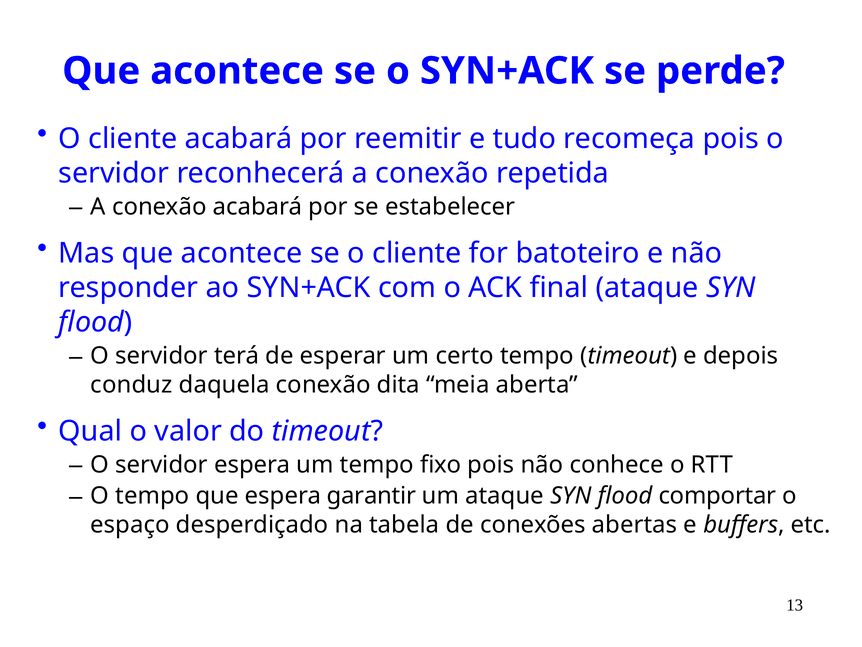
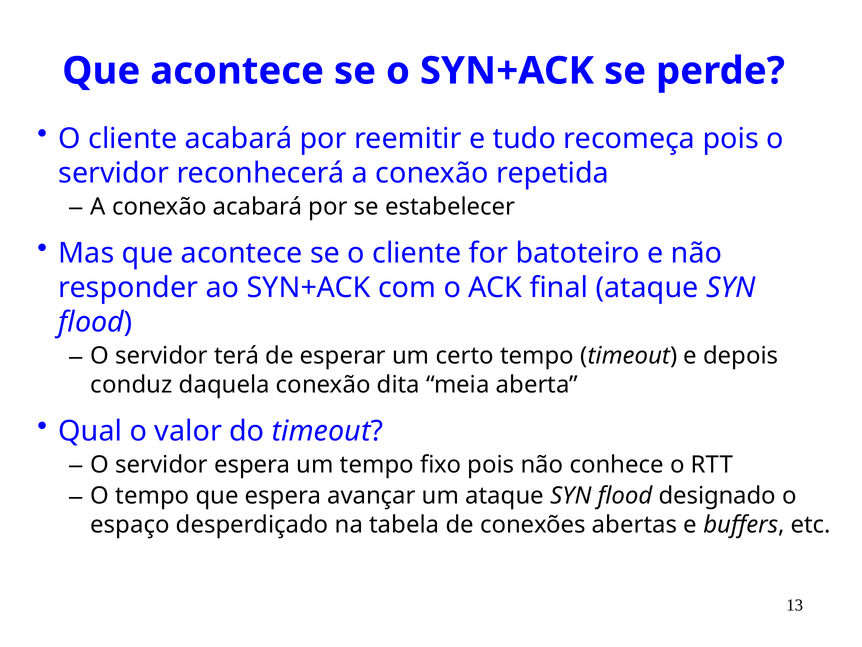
garantir: garantir -> avançar (371, 496)
comportar: comportar -> designado (717, 496)
